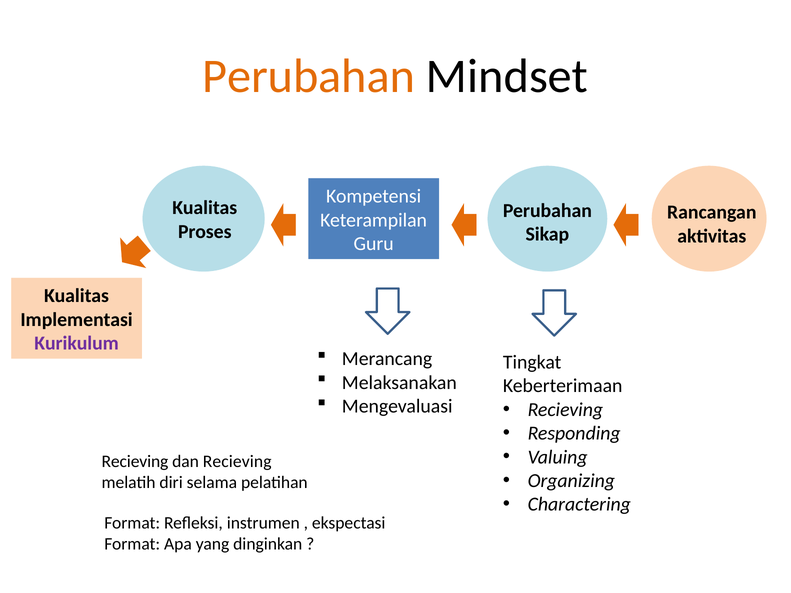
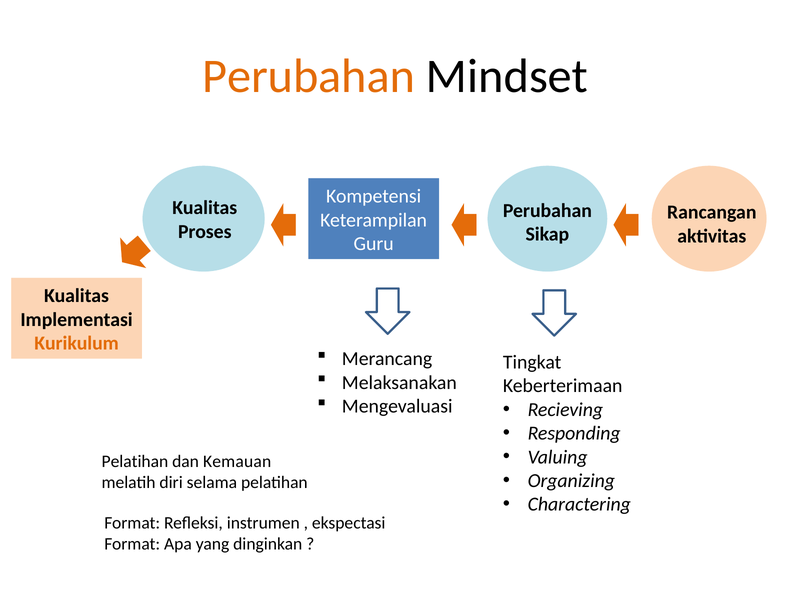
Kurikulum colour: purple -> orange (77, 344)
Recieving: Recieving -> Pelatihan (135, 462)
dan Recieving: Recieving -> Kemauan (237, 462)
